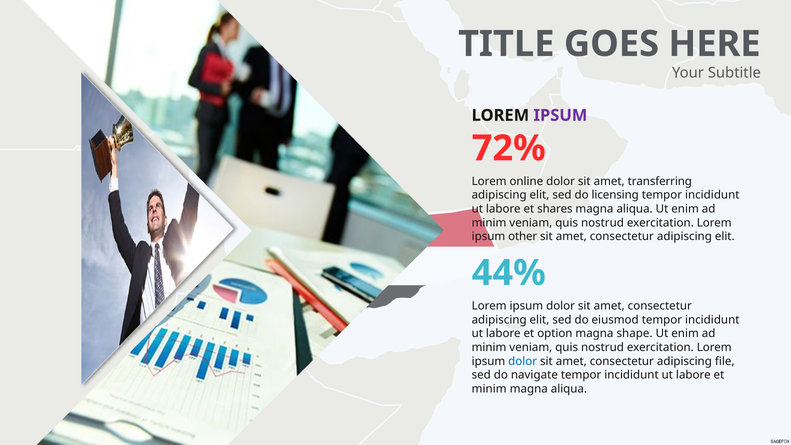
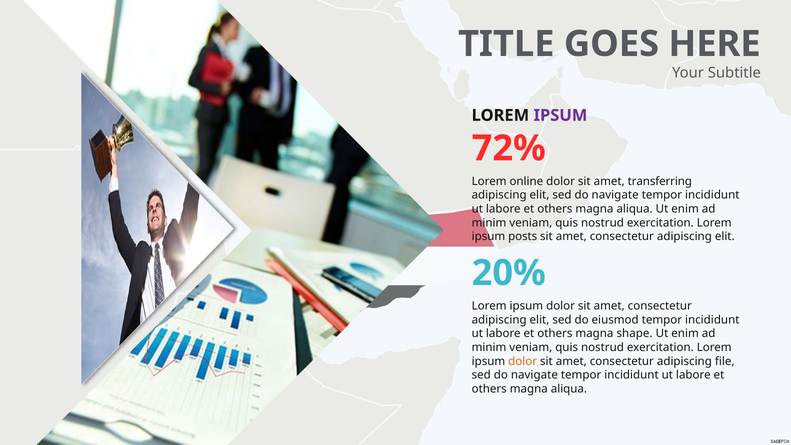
elit sed do licensing: licensing -> navigate (615, 195)
shares: shares -> others (555, 209)
other: other -> posts (523, 237)
44%: 44% -> 20% (509, 273)
option: option -> others (555, 334)
dolor colour: blue -> orange (523, 361)
minim: minim -> others (489, 389)
